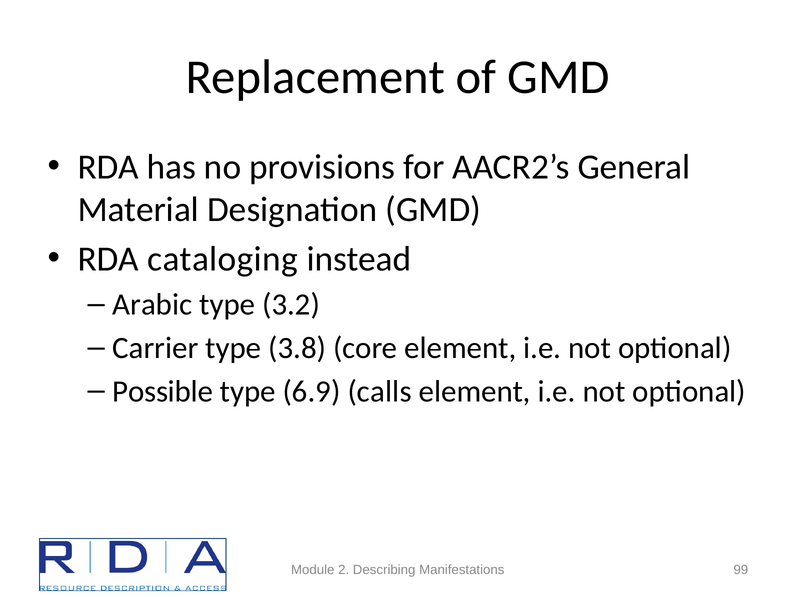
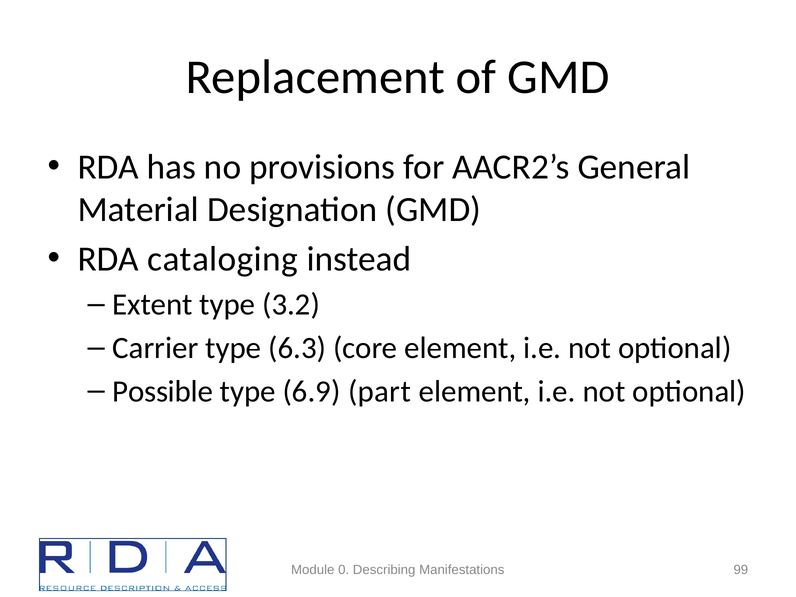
Arabic: Arabic -> Extent (152, 305)
3.8: 3.8 -> 6.3 (297, 348)
calls: calls -> part (379, 391)
2: 2 -> 0 (344, 570)
